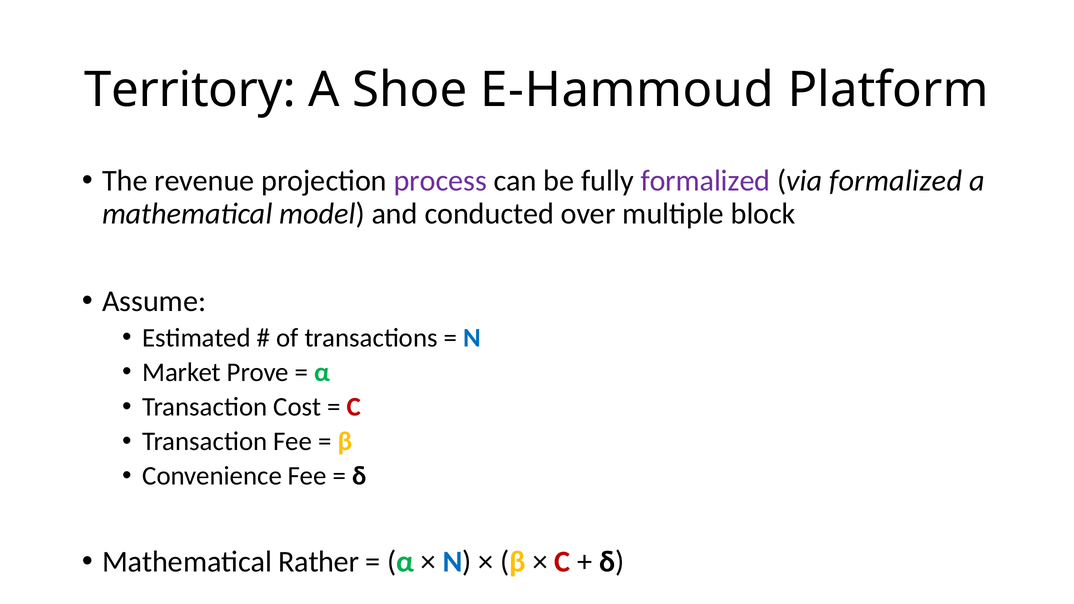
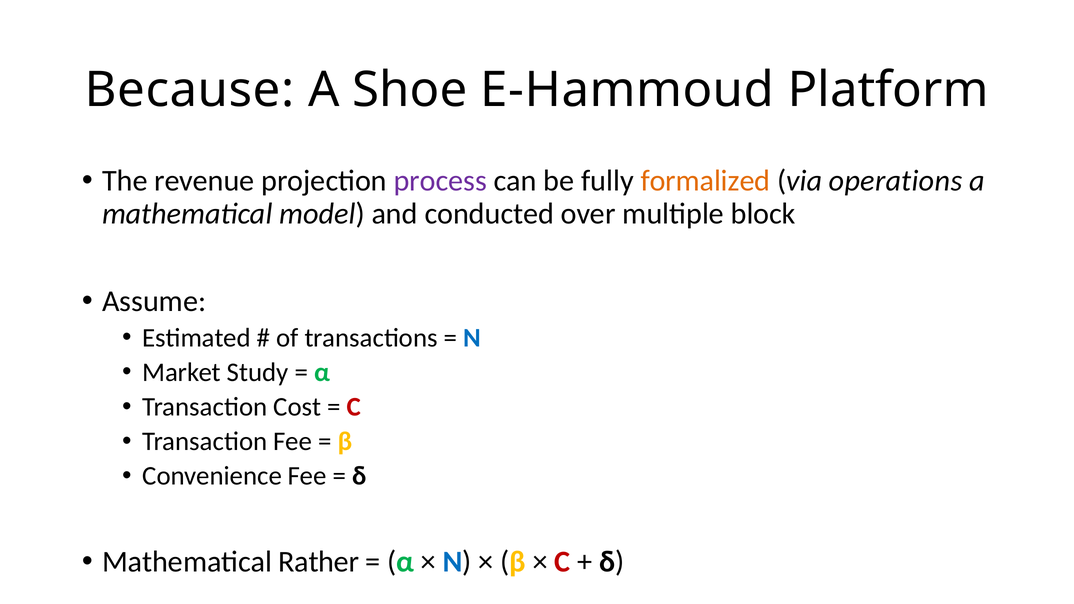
Territory: Territory -> Because (190, 90)
formalized colour: purple -> orange (705, 181)
via formalized: formalized -> operations (896, 181)
Prove: Prove -> Study (258, 372)
